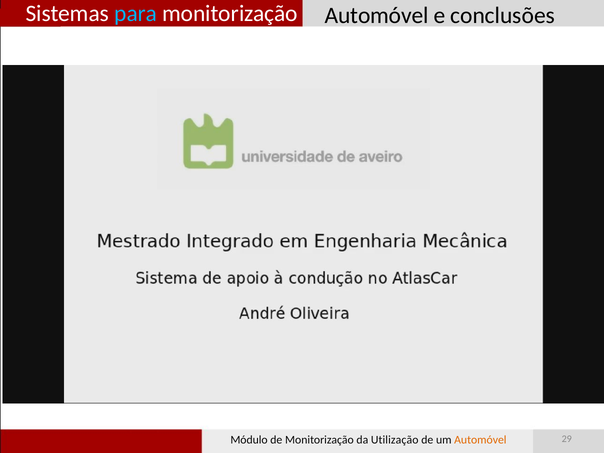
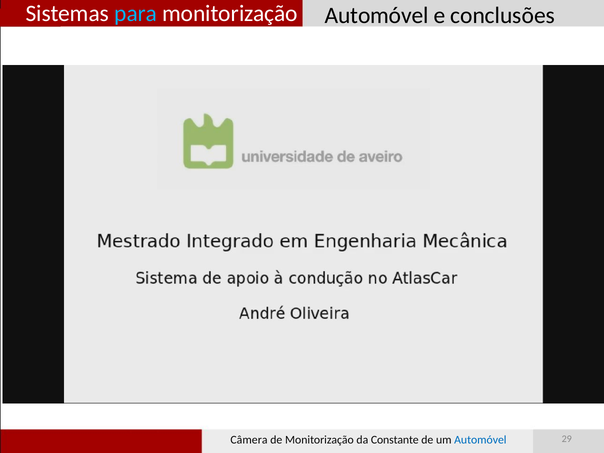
Módulo: Módulo -> Câmera (249, 440)
Utilização: Utilização -> Constante (395, 440)
Automóvel colour: orange -> blue (480, 440)
